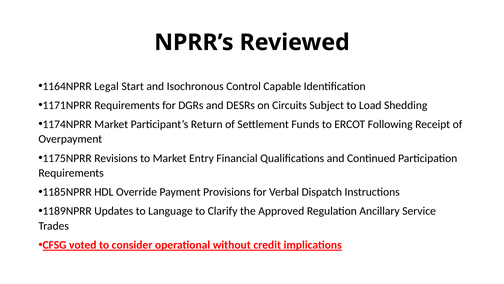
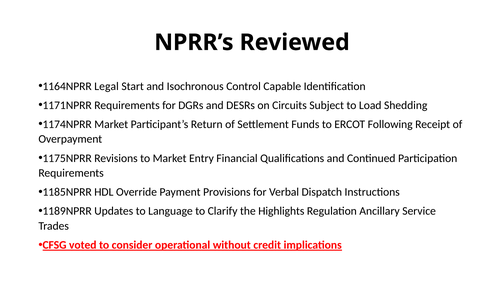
Approved: Approved -> Highlights (281, 211)
